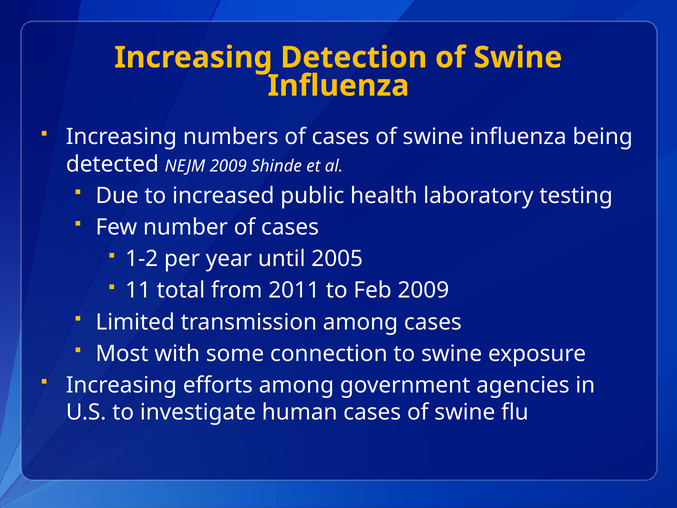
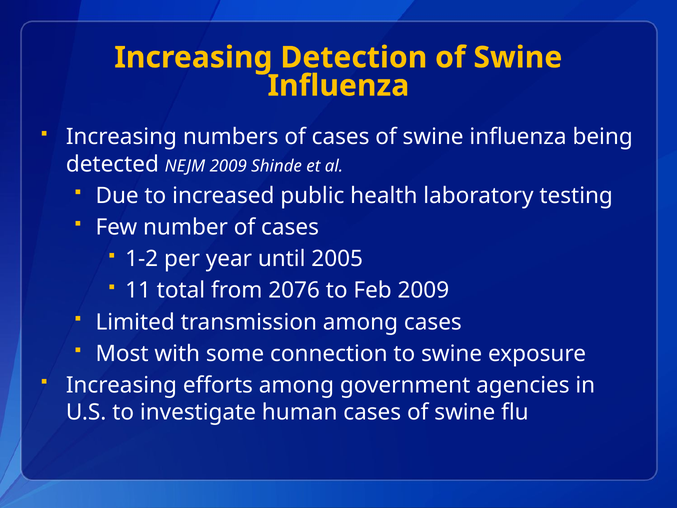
2011: 2011 -> 2076 (294, 290)
